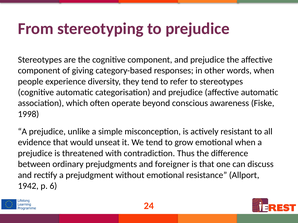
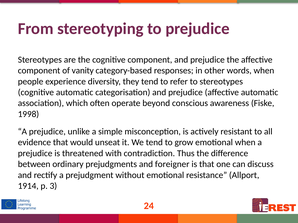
giving: giving -> vanity (83, 71)
1942: 1942 -> 1914 (28, 186)
6: 6 -> 3 (53, 186)
